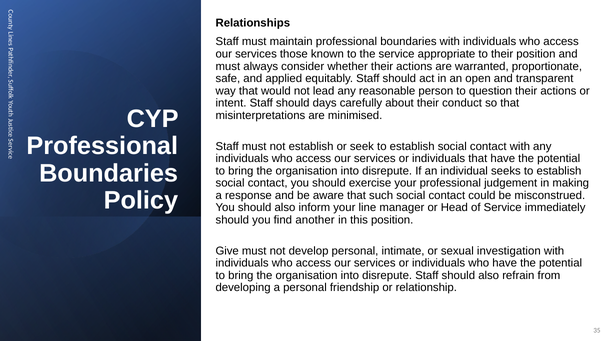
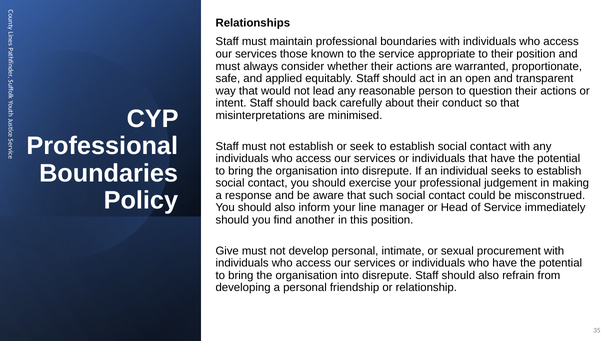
days: days -> back (325, 103)
investigation: investigation -> procurement (509, 251)
